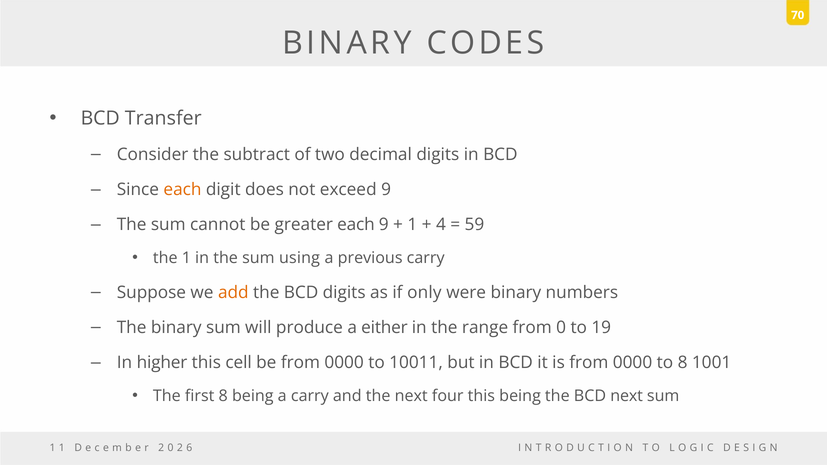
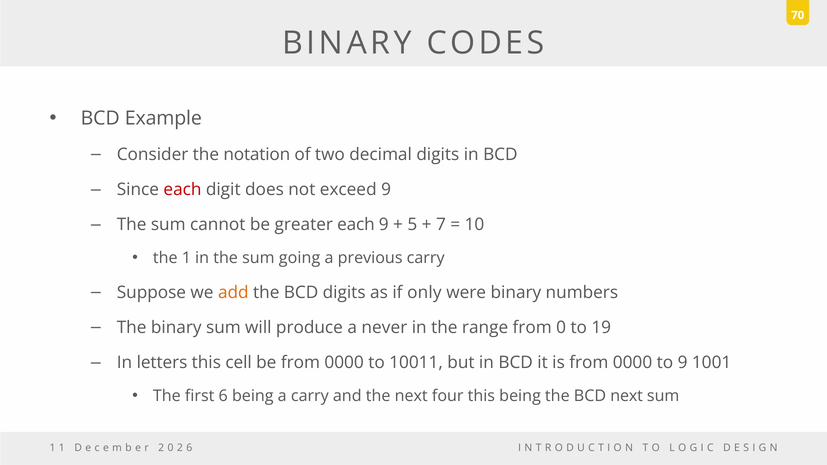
Transfer: Transfer -> Example (163, 118)
subtract: subtract -> notation (257, 155)
each colour: orange -> red (182, 190)
1: 1 -> 5 (412, 225)
4: 4 -> 7 (441, 225)
59: 59 -> 10 (474, 225)
using: using -> going (300, 258)
either: either -> never (384, 328)
higher: higher -> letters (162, 363)
to 8: 8 -> 9 (683, 363)
first 8: 8 -> 6 (223, 396)
